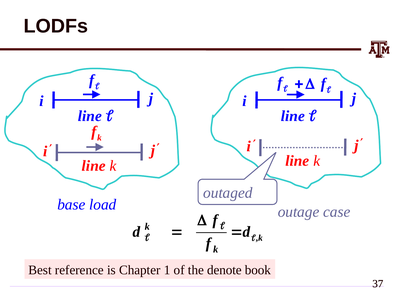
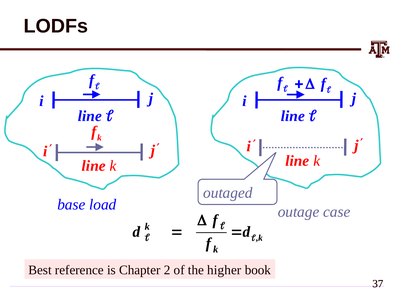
1: 1 -> 2 (167, 269)
denote: denote -> higher (224, 269)
